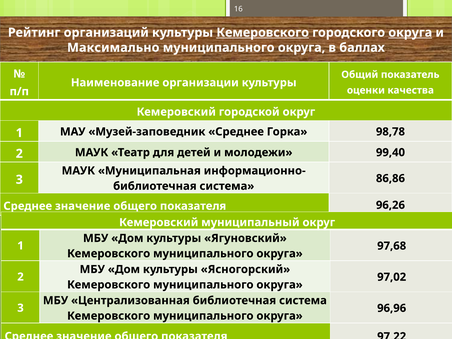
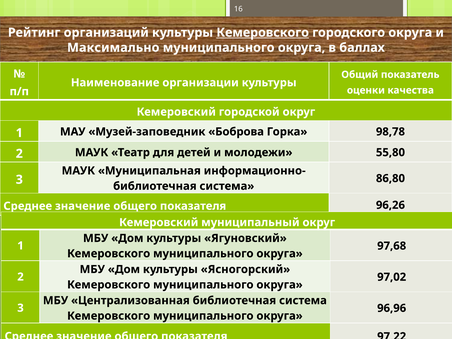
округа underline: present -> none (410, 33)
Музей-заповедник Среднее: Среднее -> Боброва (236, 132)
99,40: 99,40 -> 55,80 (390, 152)
86,86: 86,86 -> 86,80 (390, 178)
